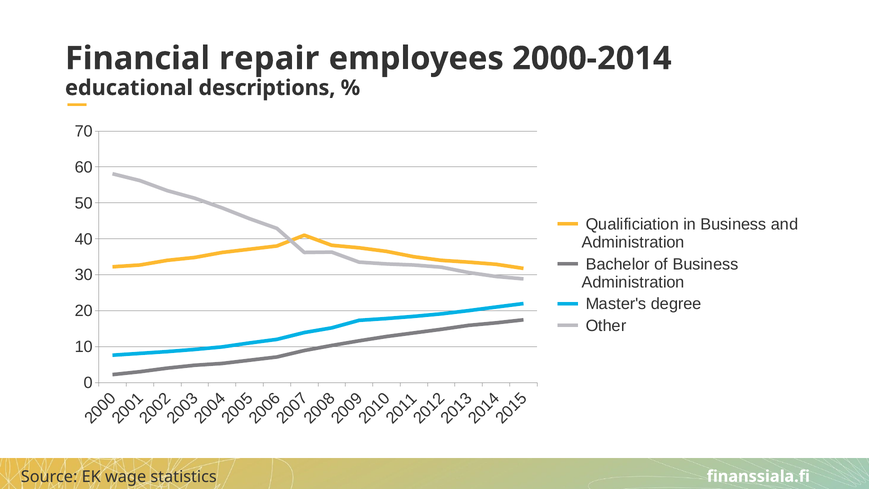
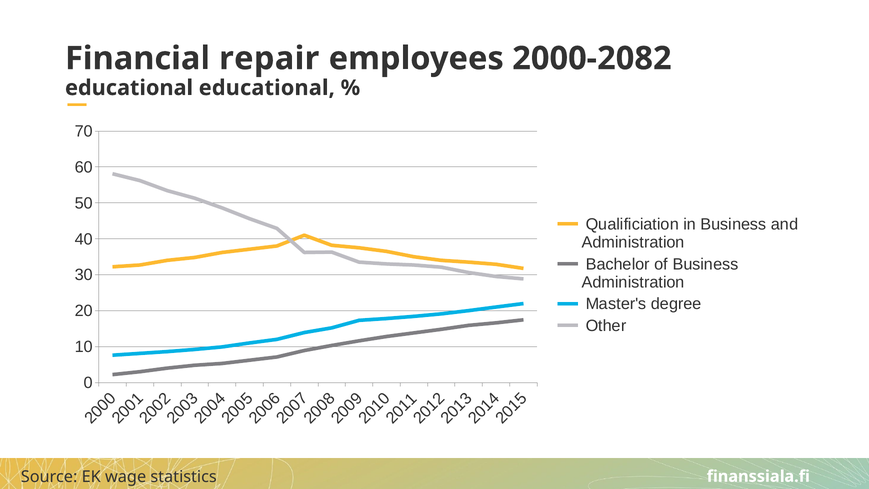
2000-2014: 2000-2014 -> 2000-2082 (592, 58)
educational descriptions: descriptions -> educational (267, 88)
